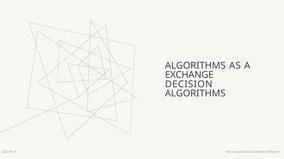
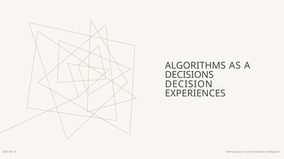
EXCHANGE: EXCHANGE -> DECISIONS (189, 75)
ALGORITHMS: ALGORITHMS -> EXPERIENCES (195, 94)
